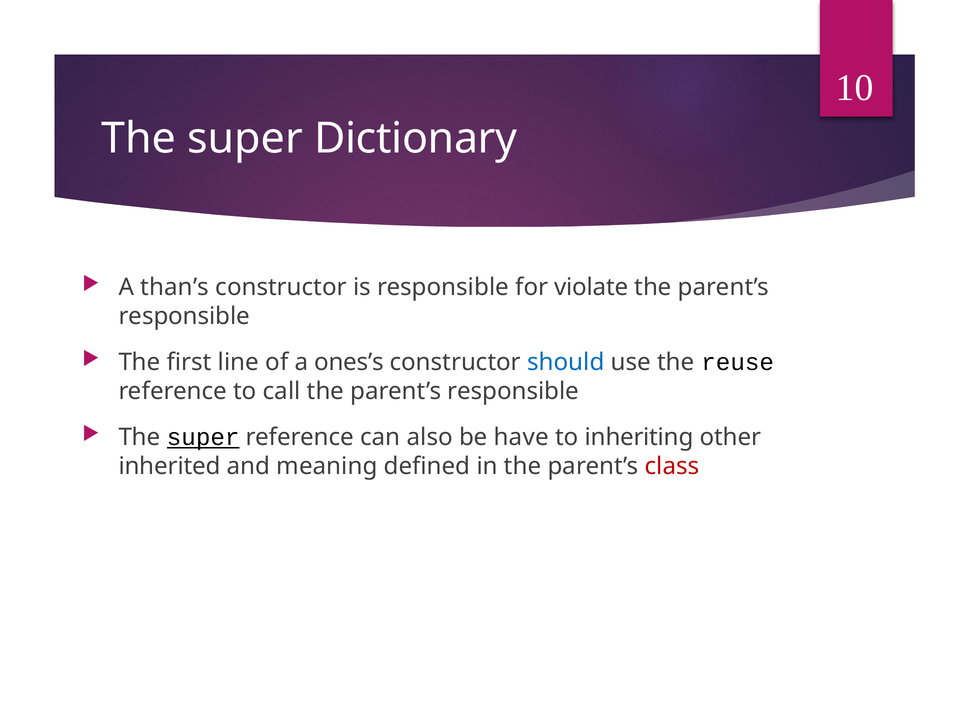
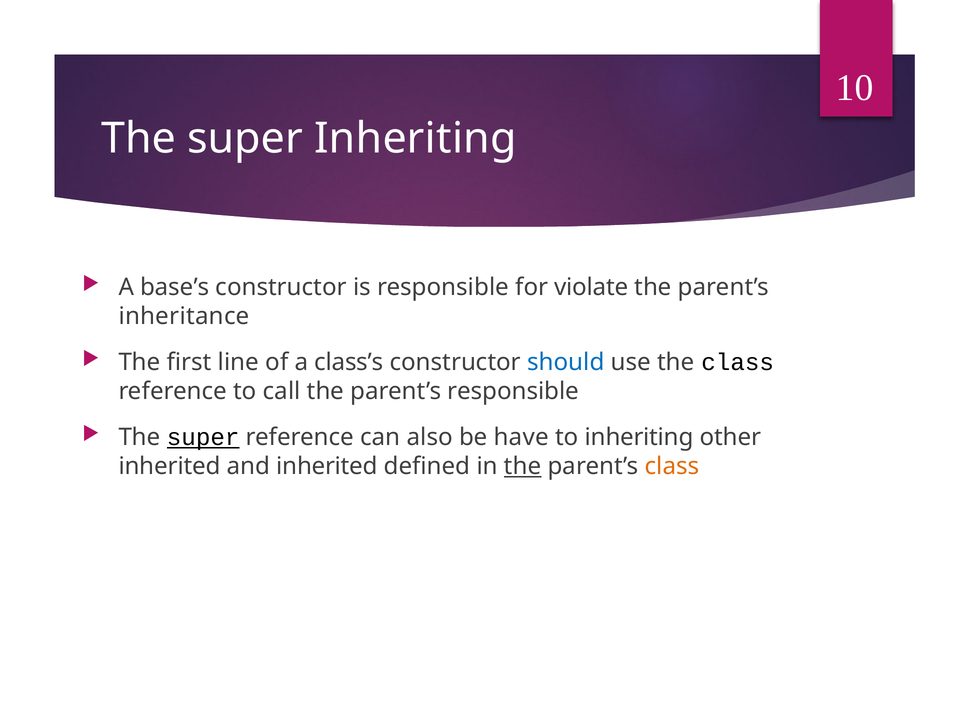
super Dictionary: Dictionary -> Inheriting (415, 139)
than’s: than’s -> base’s (175, 287)
responsible: responsible -> inheritance (184, 316)
ones’s: ones’s -> class’s (349, 362)
the reuse: reuse -> class (738, 362)
and meaning: meaning -> inherited (327, 466)
the underline: none -> present (523, 466)
class colour: red -> orange (672, 466)
